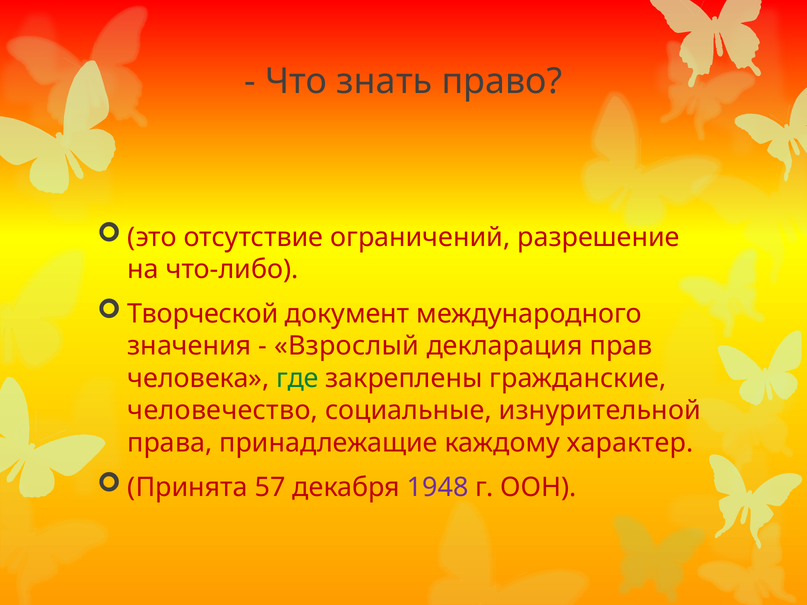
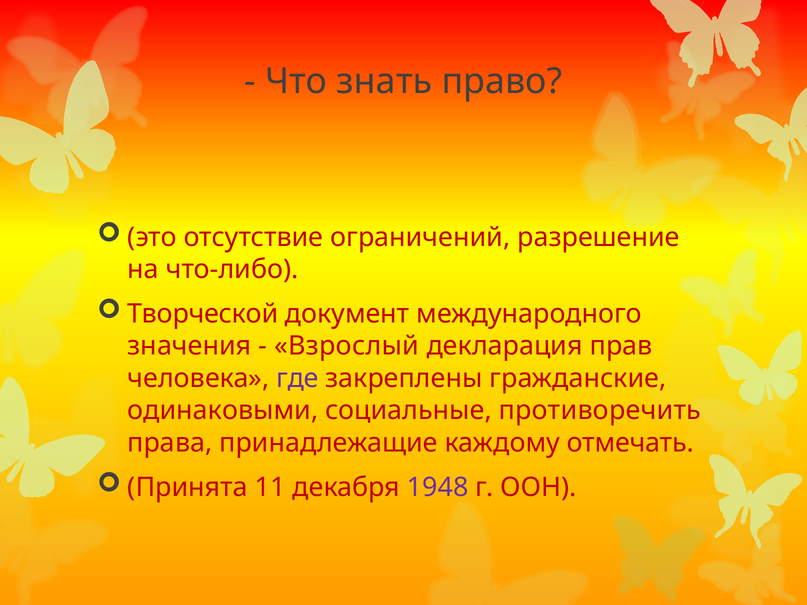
где colour: green -> purple (297, 378)
человечество: человечество -> одинаковыми (223, 411)
изнурительной: изнурительной -> противоречить (600, 411)
характер: характер -> отмечать (630, 443)
57: 57 -> 11 (270, 487)
